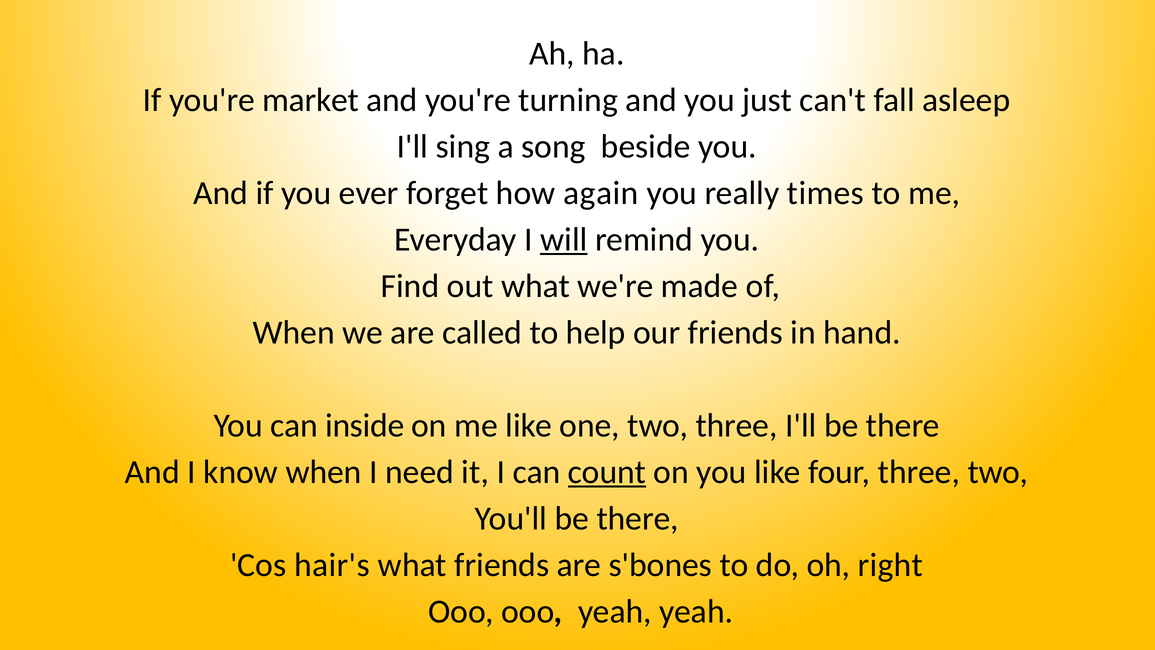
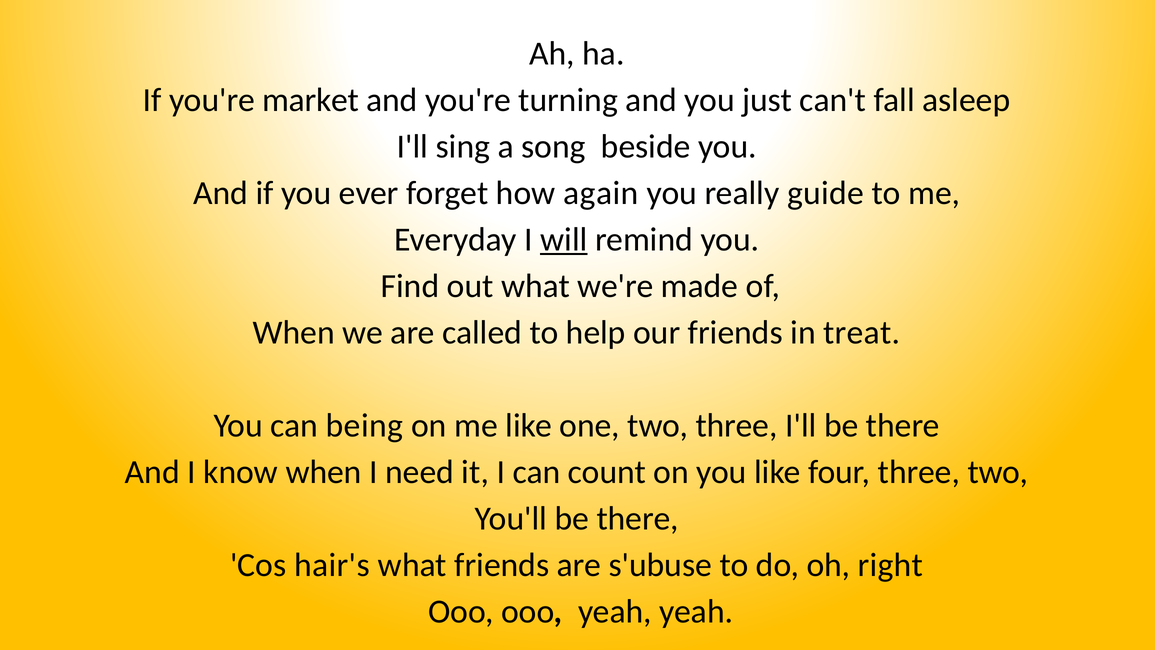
times: times -> guide (826, 193)
hand: hand -> treat (862, 332)
inside: inside -> being (364, 425)
count underline: present -> none (607, 472)
s'bones: s'bones -> s'ubuse (660, 565)
